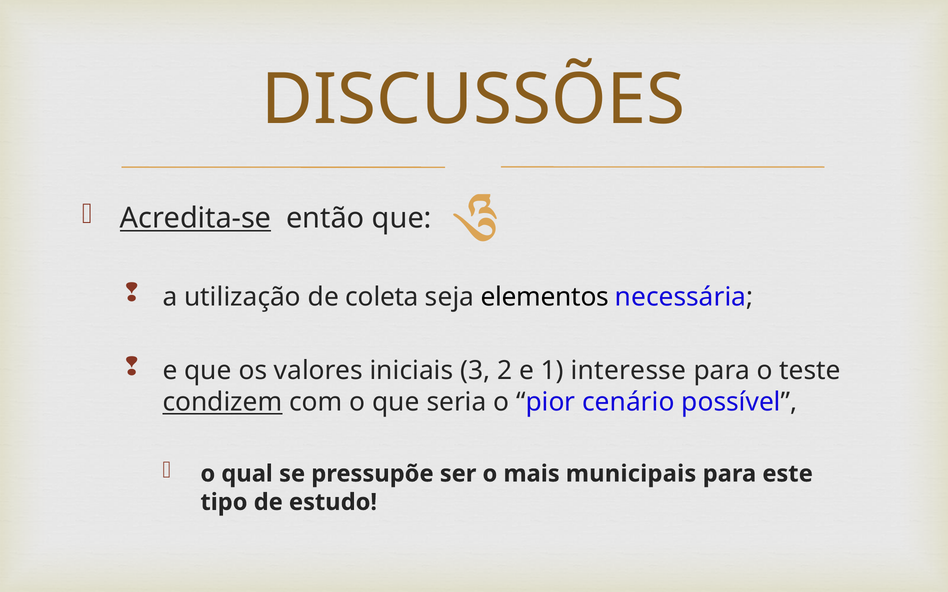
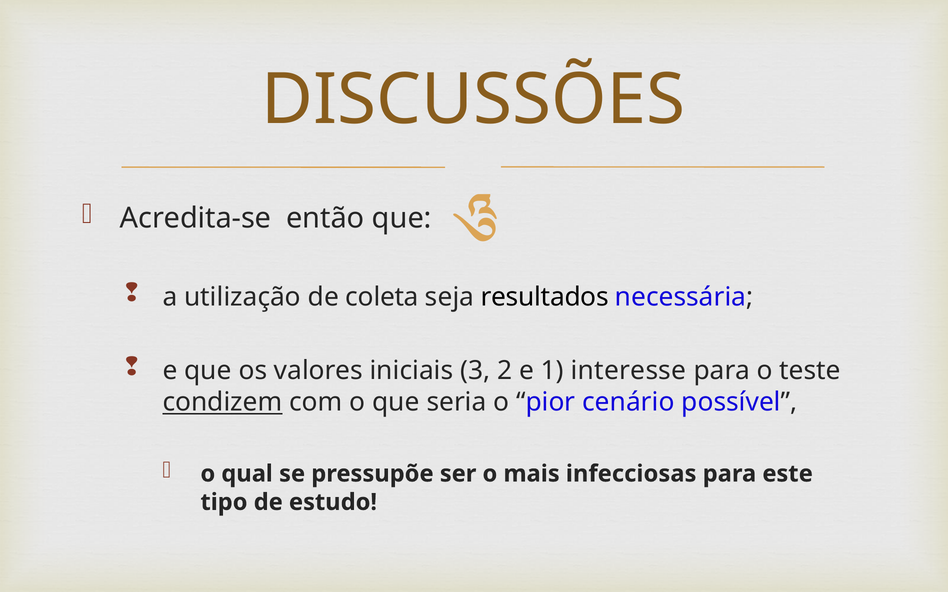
Acredita-se underline: present -> none (196, 218)
elementos: elementos -> resultados (545, 297)
municipais: municipais -> infecciosas (631, 474)
